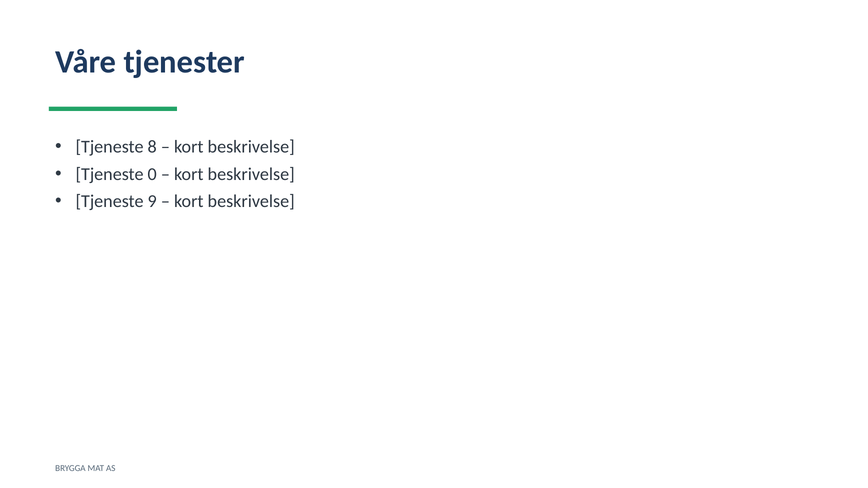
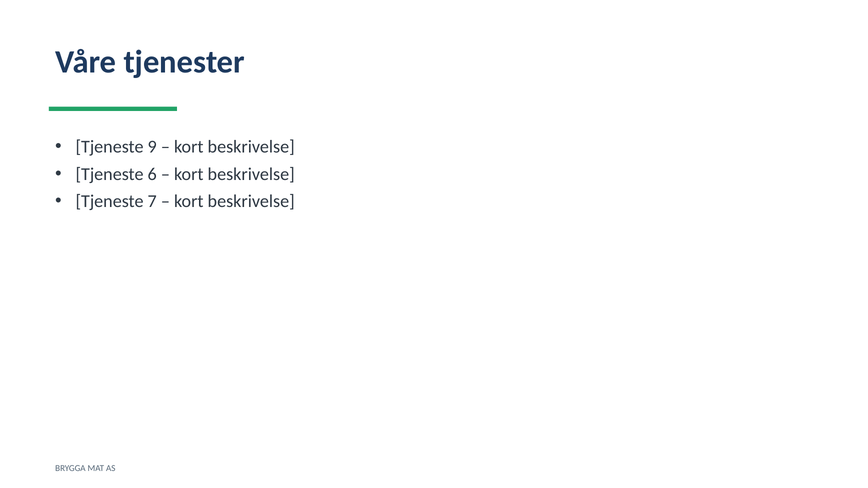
8: 8 -> 9 (152, 147)
0: 0 -> 6 (152, 174)
9: 9 -> 7 (152, 201)
